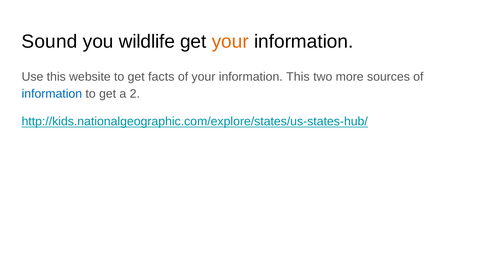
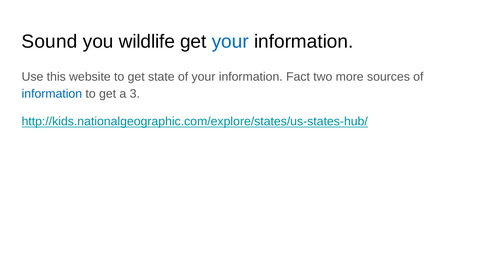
your colour: orange -> blue (230, 42)
facts: facts -> state (161, 77)
information This: This -> Fact (298, 77)
2: 2 -> 3 (135, 94)
